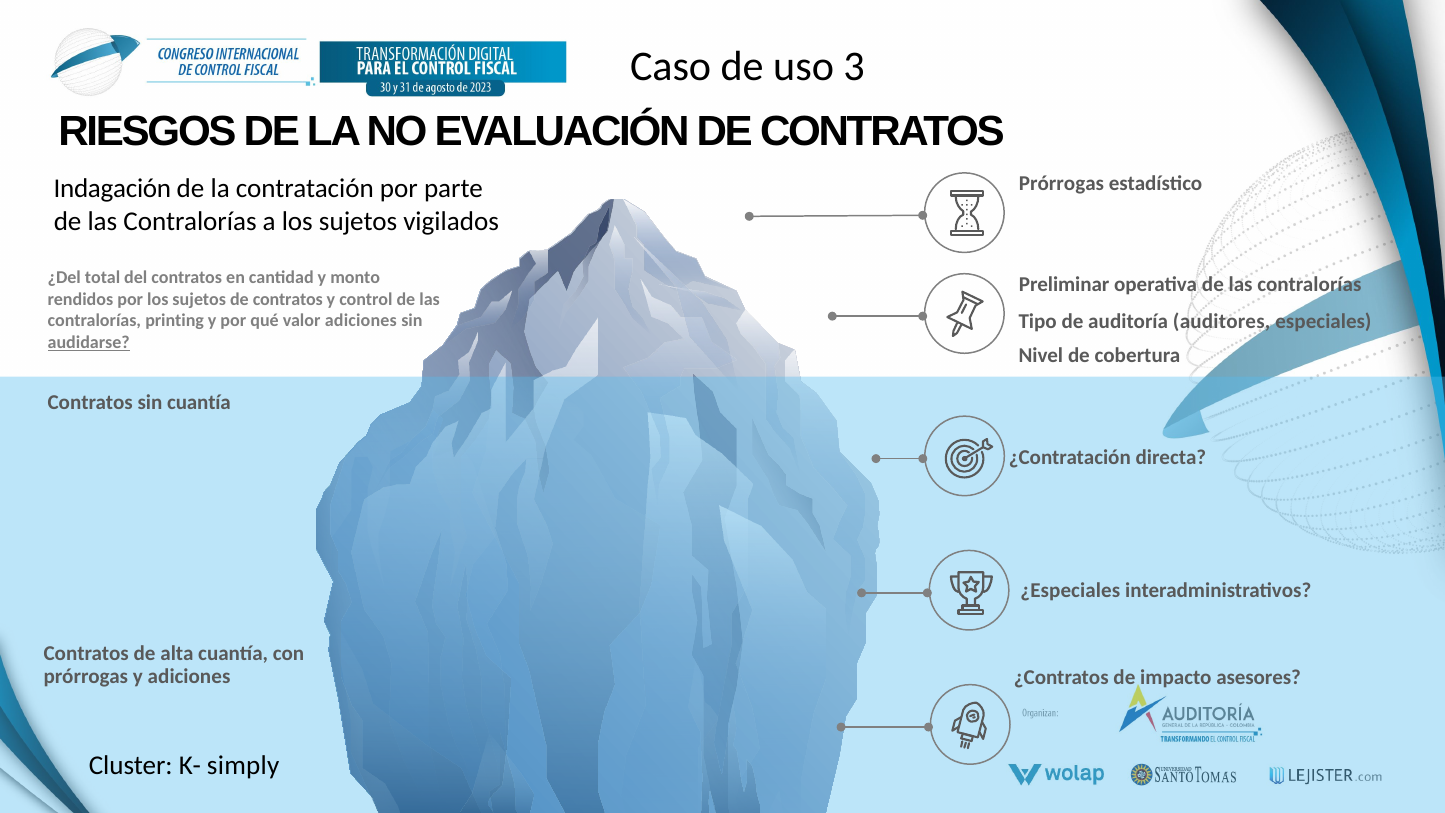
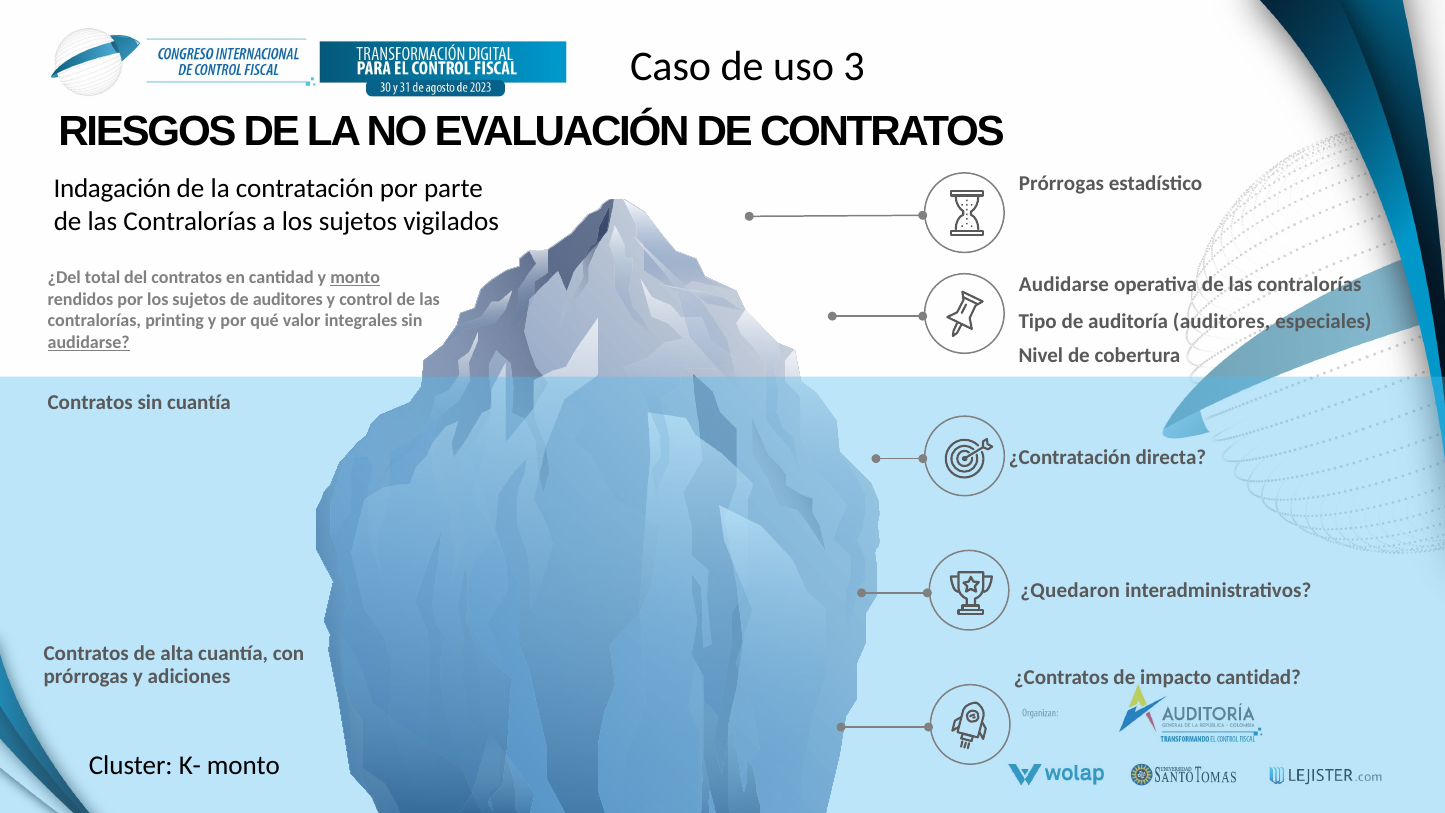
monto underline: none -> present (355, 277)
Preliminar: Preliminar -> Audidarse (1064, 285)
sujetos de contratos: contratos -> auditores (288, 299)
valor adiciones: adiciones -> integrales (361, 321)
¿Especiales: ¿Especiales -> ¿Quedaron (1070, 591)
impacto asesores: asesores -> cantidad (1259, 677)
K- simply: simply -> monto (243, 765)
